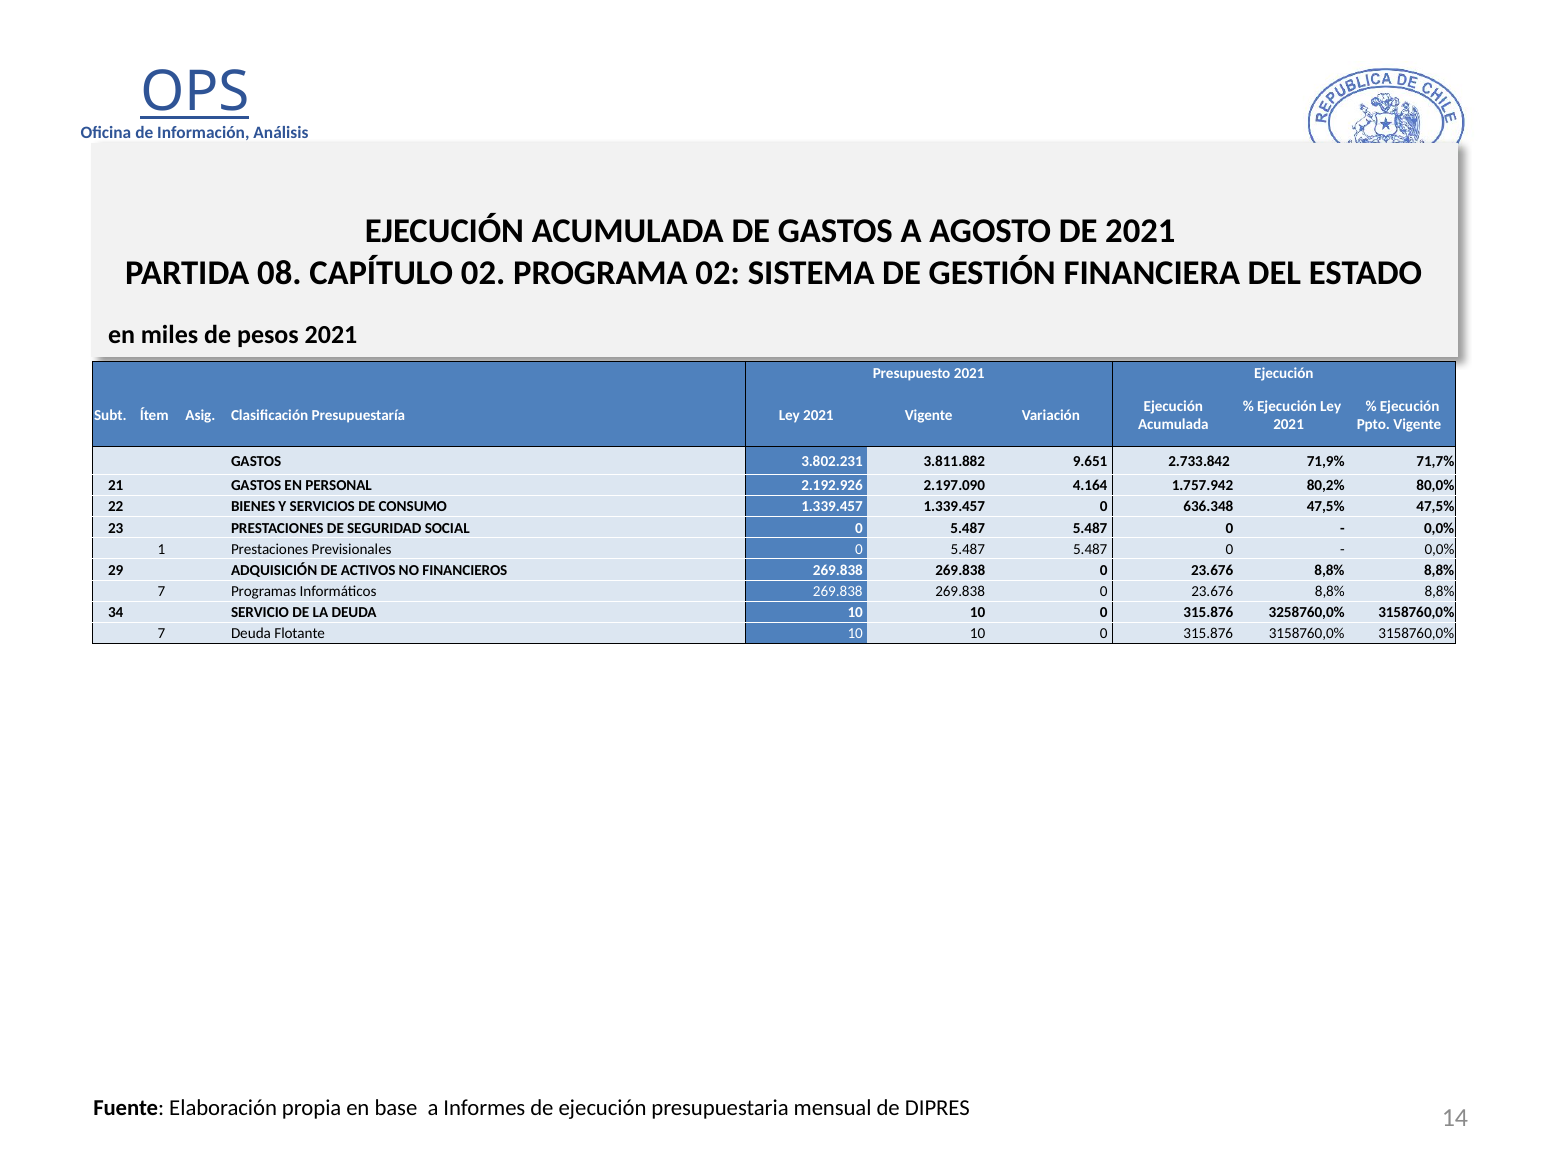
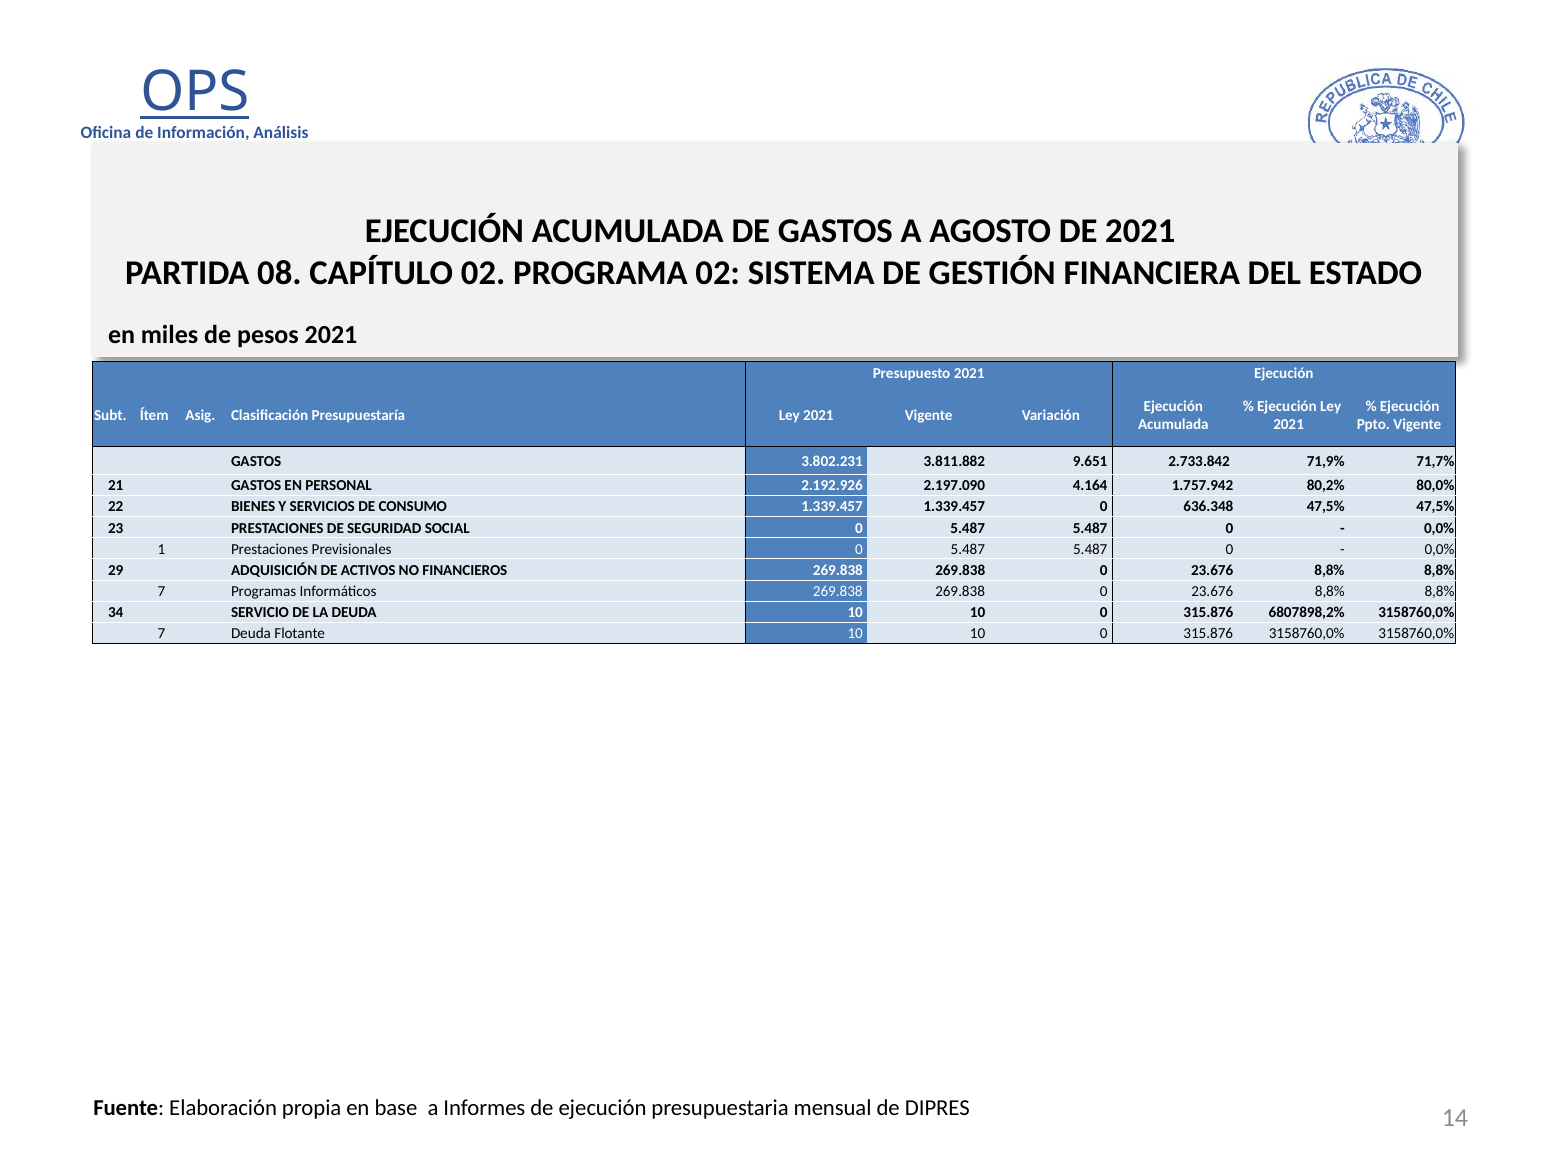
3258760,0%: 3258760,0% -> 6807898,2% (1307, 613)
